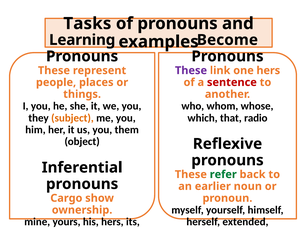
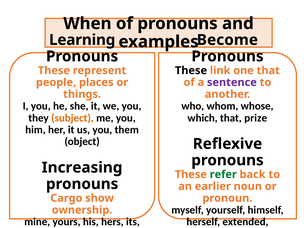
Tasks: Tasks -> When (87, 23)
These colour: purple -> black (191, 70)
one hers: hers -> that (268, 70)
sentence colour: red -> purple (232, 82)
radio: radio -> prize (256, 118)
Inferential: Inferential -> Increasing (82, 168)
